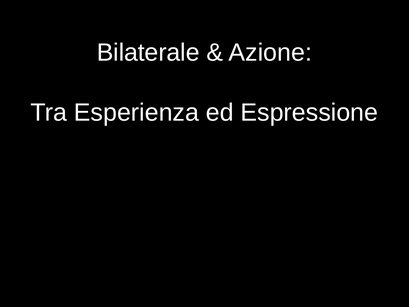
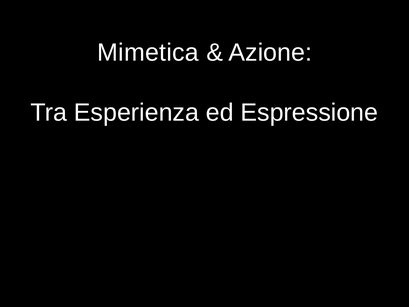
Bilaterale: Bilaterale -> Mimetica (148, 52)
